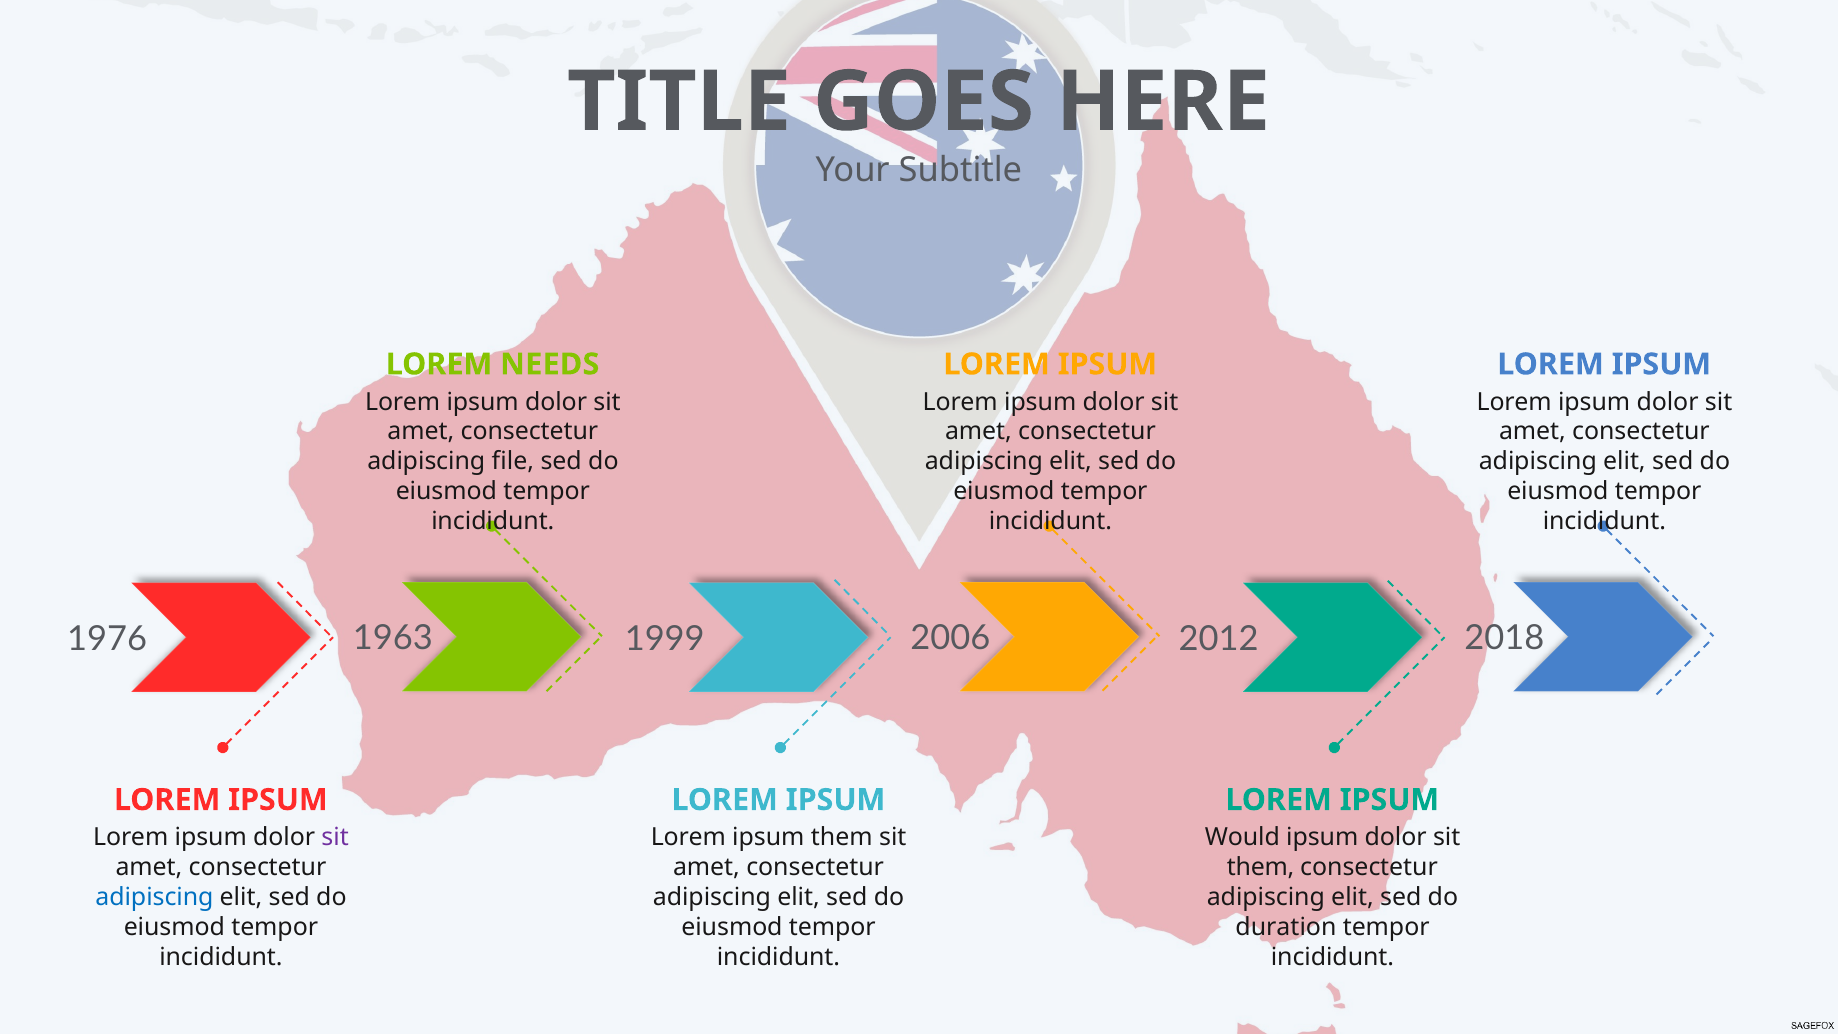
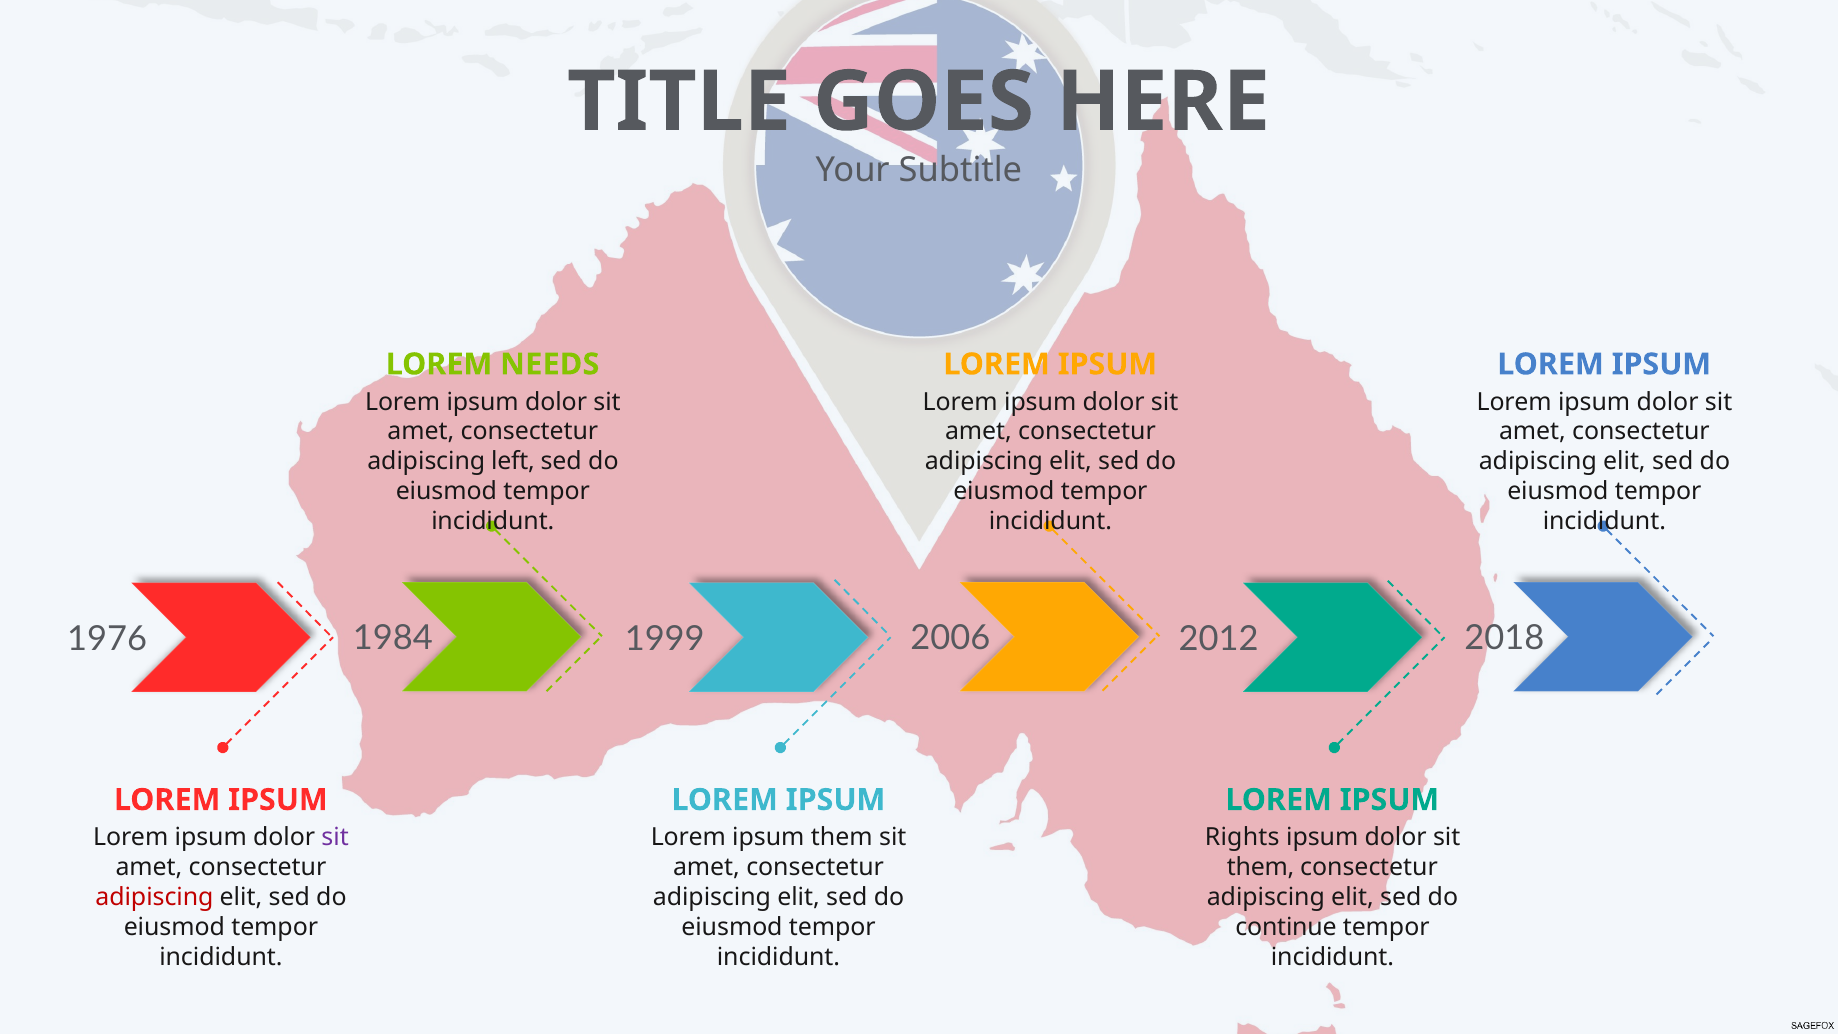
file: file -> left (513, 462)
1963: 1963 -> 1984 (393, 638)
Would: Would -> Rights (1242, 837)
adipiscing colour: blue -> red (154, 897)
duration: duration -> continue (1286, 927)
